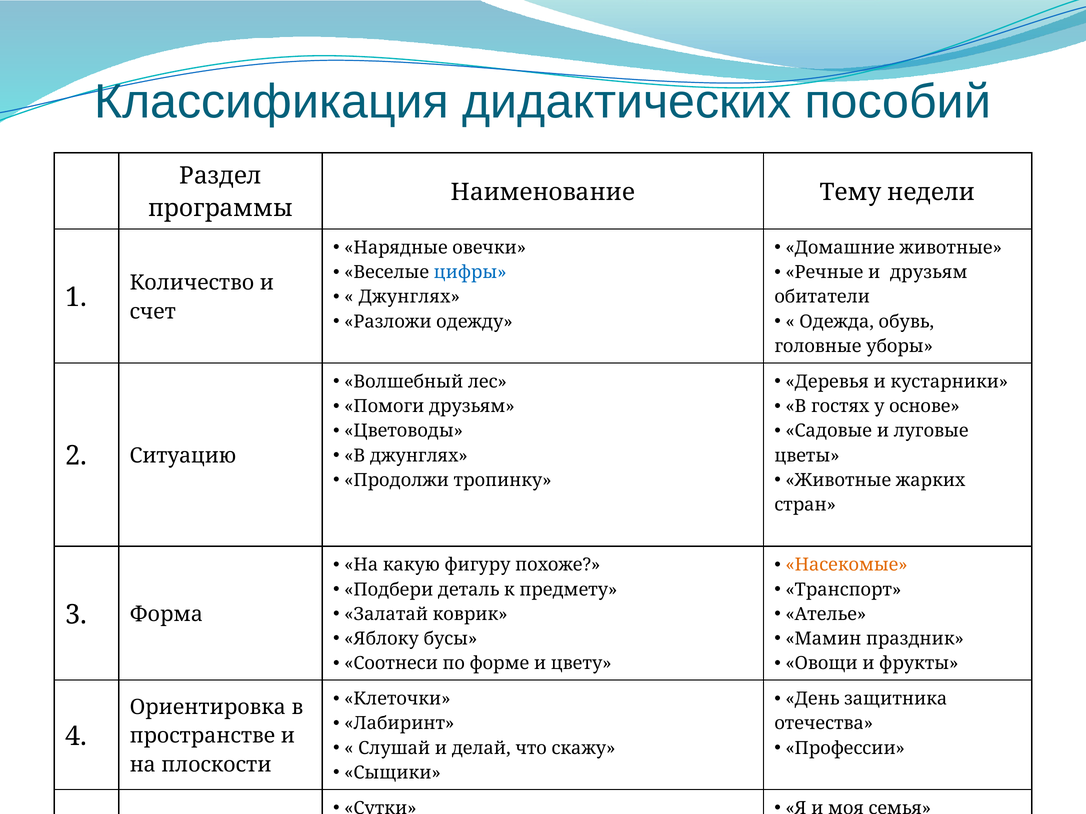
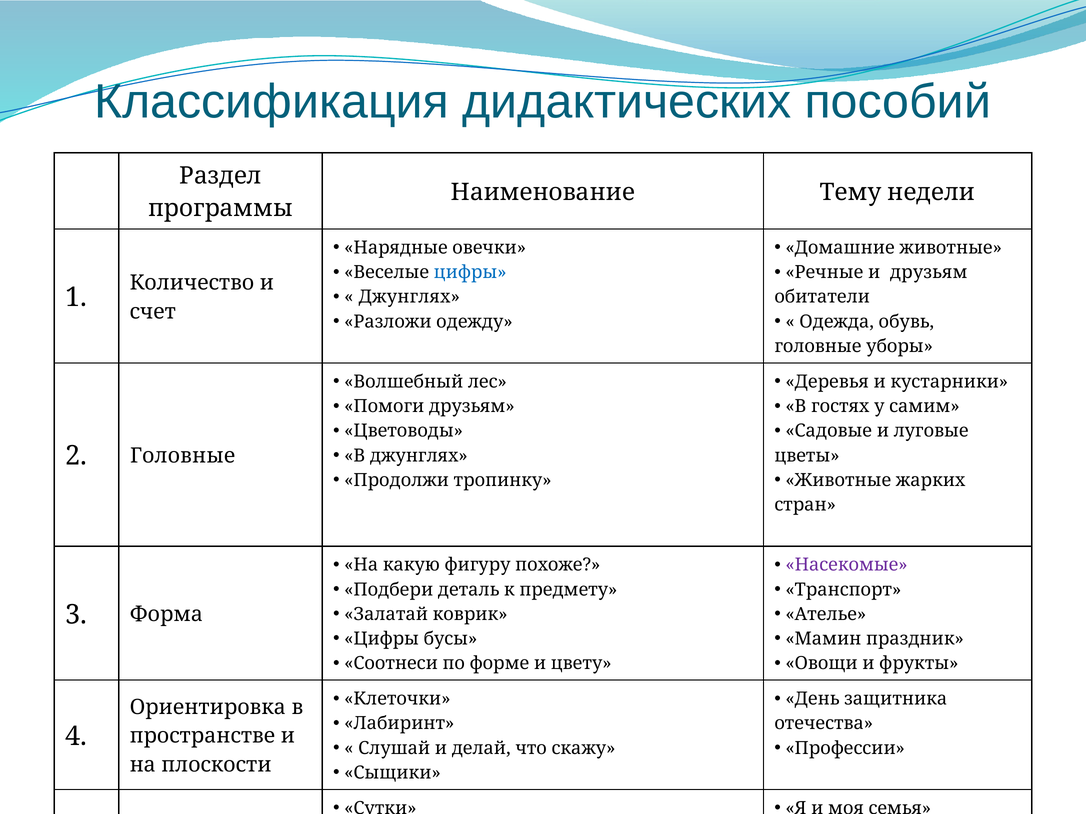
основе: основе -> самим (924, 407)
2 Ситуацию: Ситуацию -> Головные (183, 456)
Насекомые colour: orange -> purple (847, 565)
Яблоку: Яблоку -> Цифры (382, 639)
